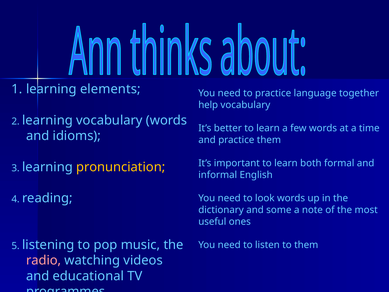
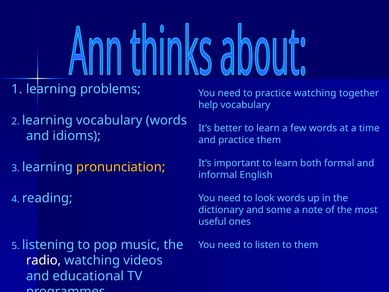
elements: elements -> problems (110, 89)
practice language: language -> watching (315, 93)
radio colour: pink -> white (44, 260)
